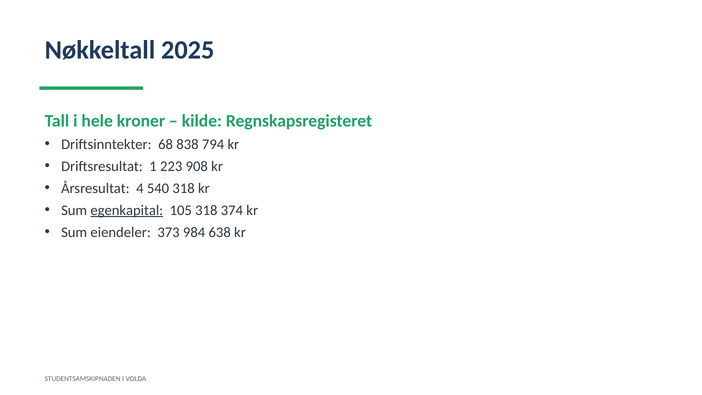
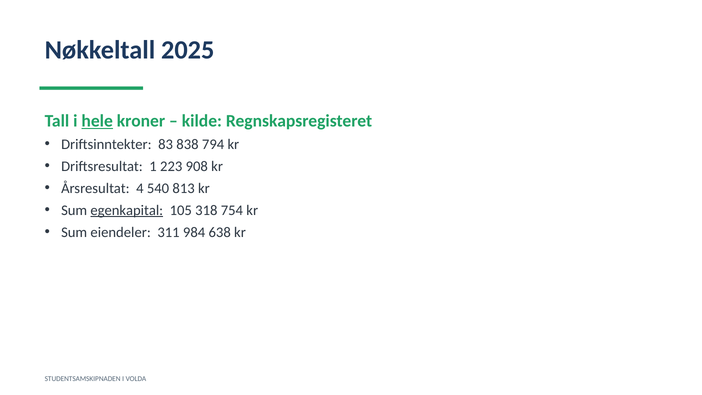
hele underline: none -> present (97, 121)
68: 68 -> 83 (166, 144)
540 318: 318 -> 813 (184, 188)
374: 374 -> 754 (232, 210)
373: 373 -> 311 (169, 232)
